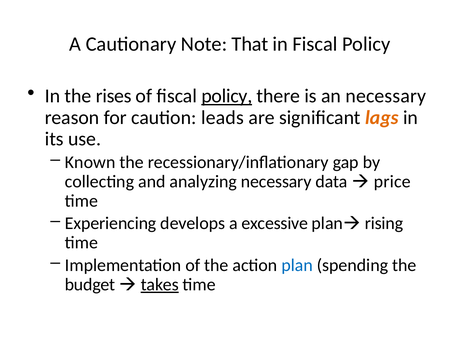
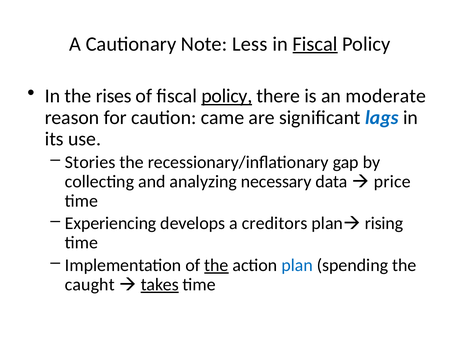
That: That -> Less (250, 44)
Fiscal underline: none -> present (315, 44)
an necessary: necessary -> moderate (386, 96)
leads: leads -> came (223, 117)
lags colour: orange -> blue (382, 117)
Known: Known -> Stories (90, 162)
excessive: excessive -> creditors (275, 223)
the underline: none -> present (216, 265)
budget: budget -> caught (90, 285)
